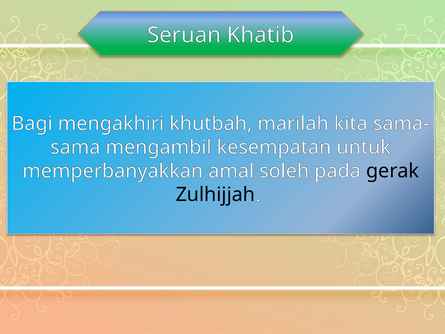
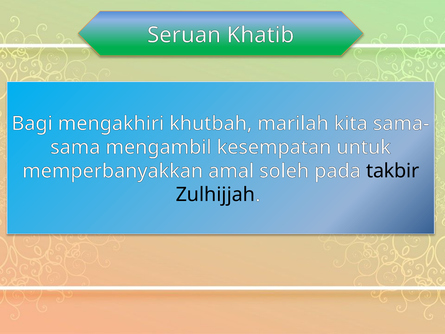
gerak: gerak -> takbir (393, 171)
